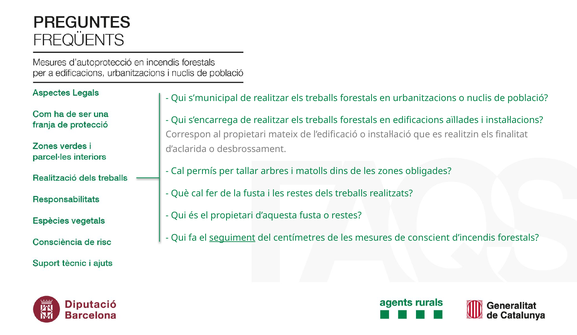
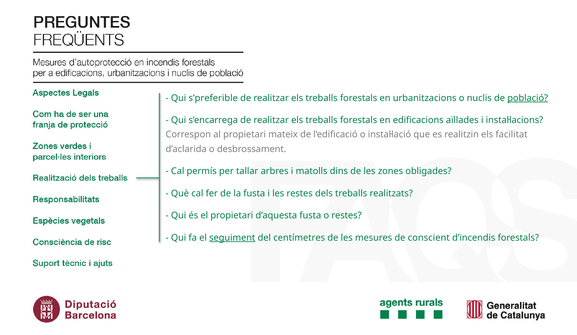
s’municipal: s’municipal -> s’preferible (213, 98)
població underline: none -> present (528, 98)
finalitat: finalitat -> facilitat (512, 135)
